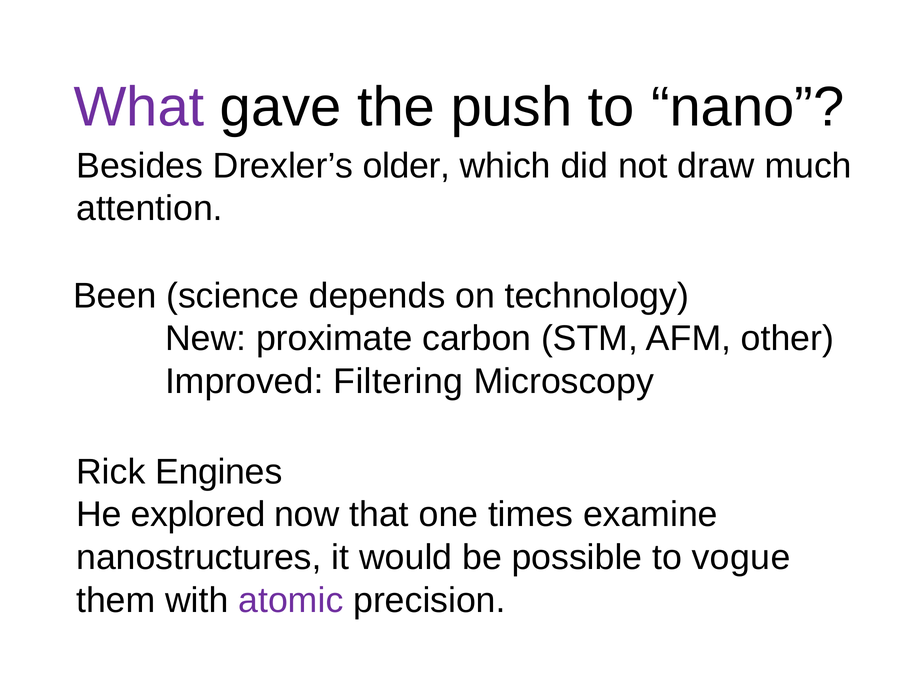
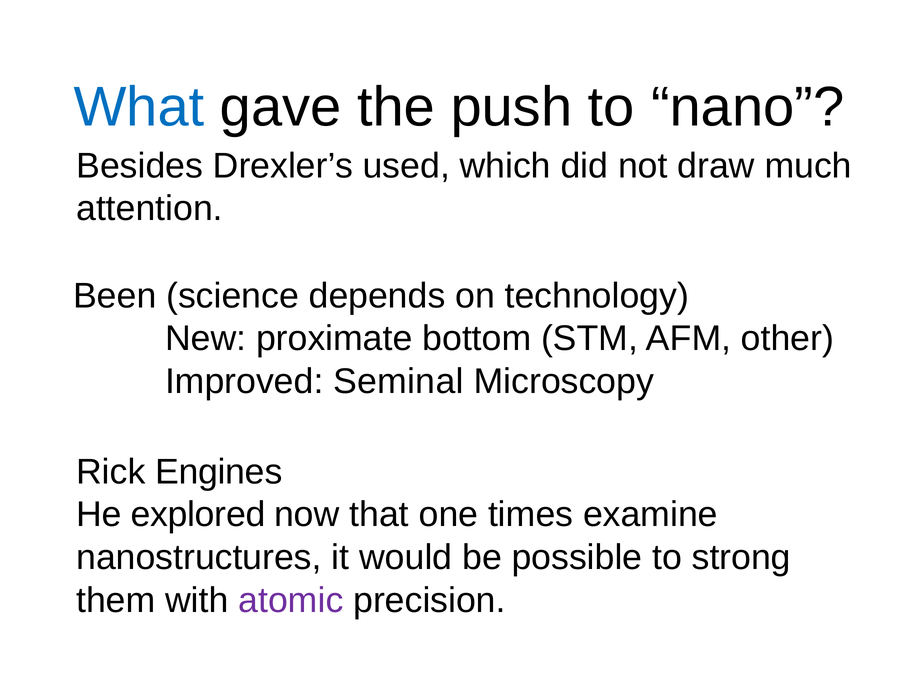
What colour: purple -> blue (139, 107)
older: older -> used (406, 166)
carbon: carbon -> bottom (477, 339)
Filtering: Filtering -> Seminal (398, 382)
vogue: vogue -> strong (741, 558)
